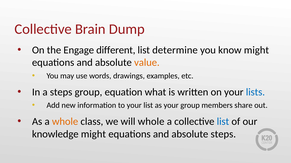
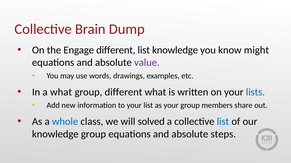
list determine: determine -> knowledge (175, 50)
value colour: orange -> purple (147, 63)
a steps: steps -> what (61, 92)
group equation: equation -> different (123, 92)
whole colour: orange -> blue (65, 122)
will whole: whole -> solved (151, 122)
knowledge might: might -> group (93, 135)
